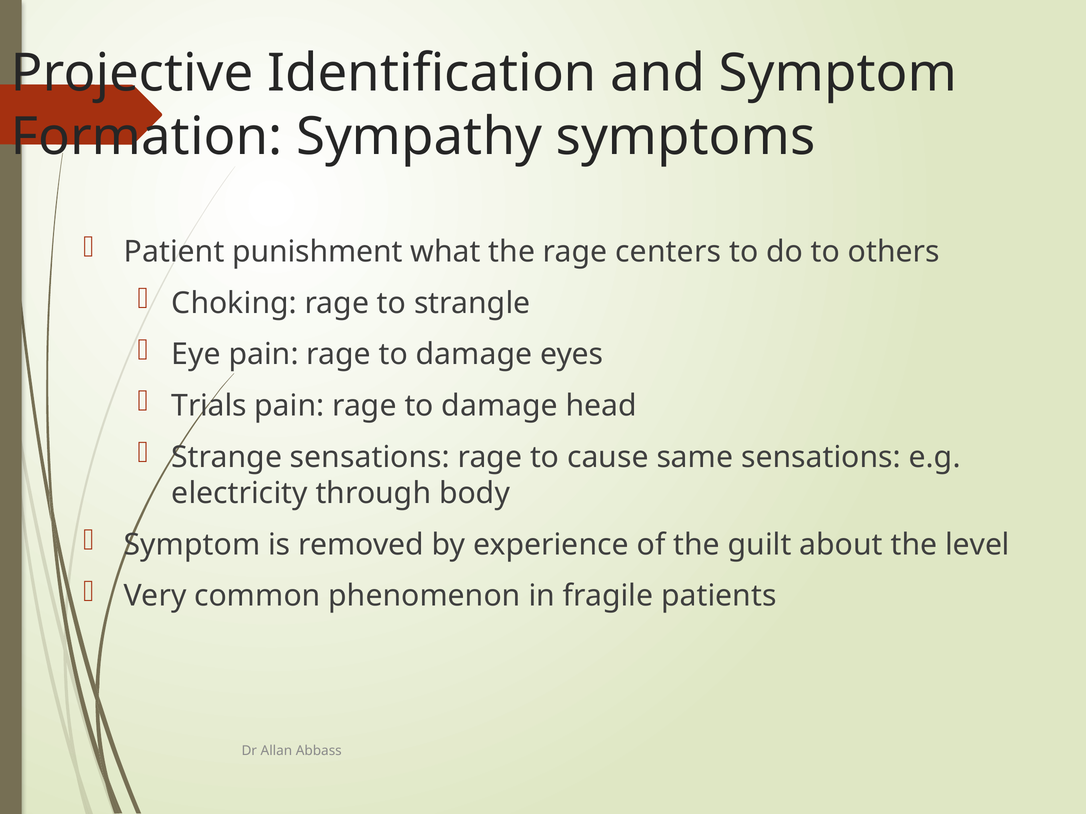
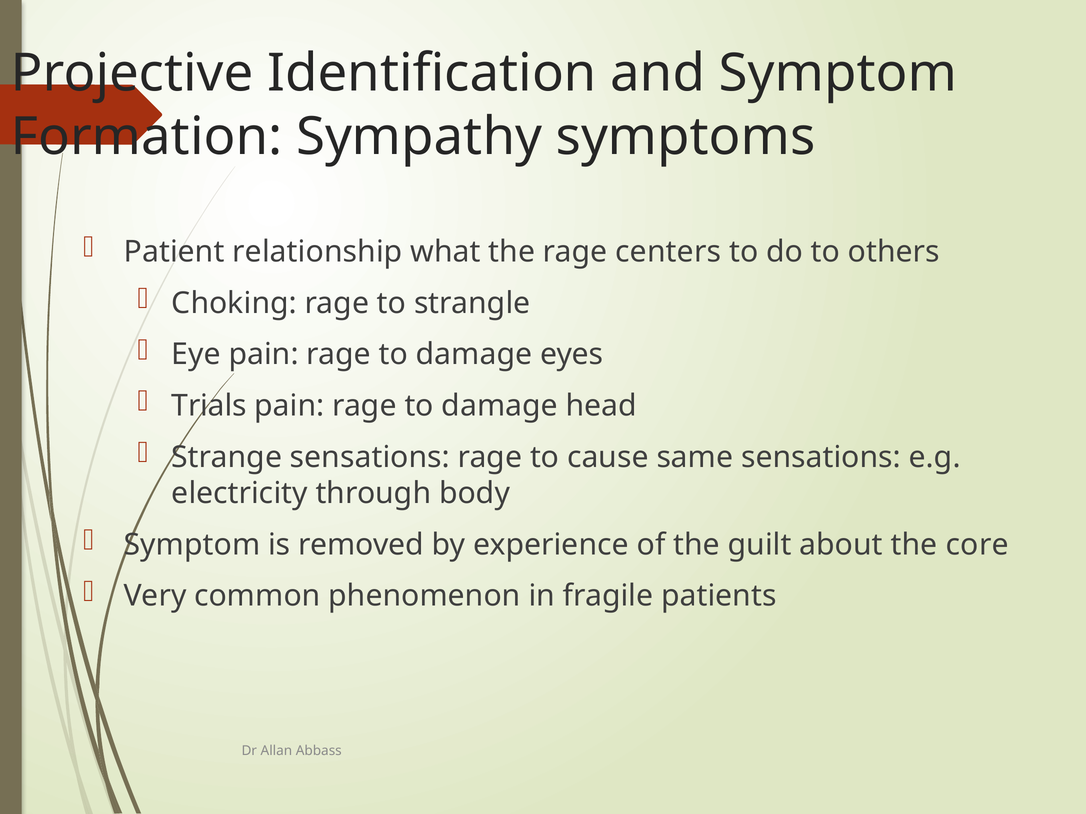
punishment: punishment -> relationship (317, 252)
level: level -> core (977, 545)
